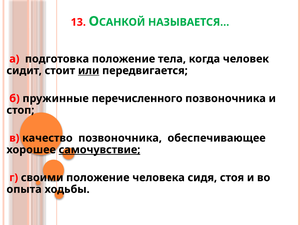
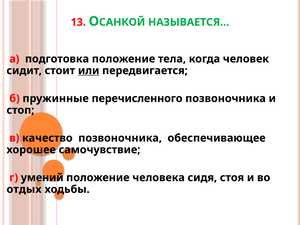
самочувствие underline: present -> none (99, 150)
своими: своими -> умений (42, 178)
опыта: опыта -> отдых (24, 189)
